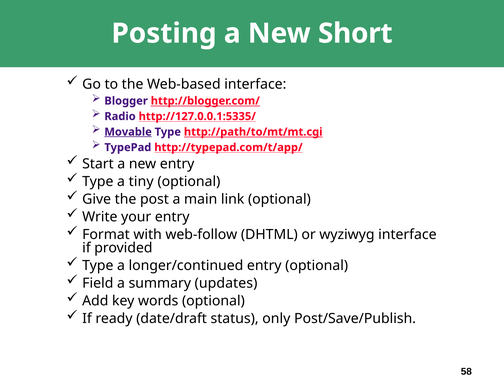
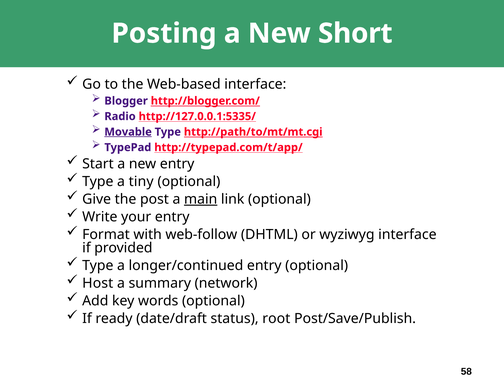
main underline: none -> present (201, 199)
Field: Field -> Host (98, 283)
updates: updates -> network (226, 283)
only: only -> root (276, 319)
